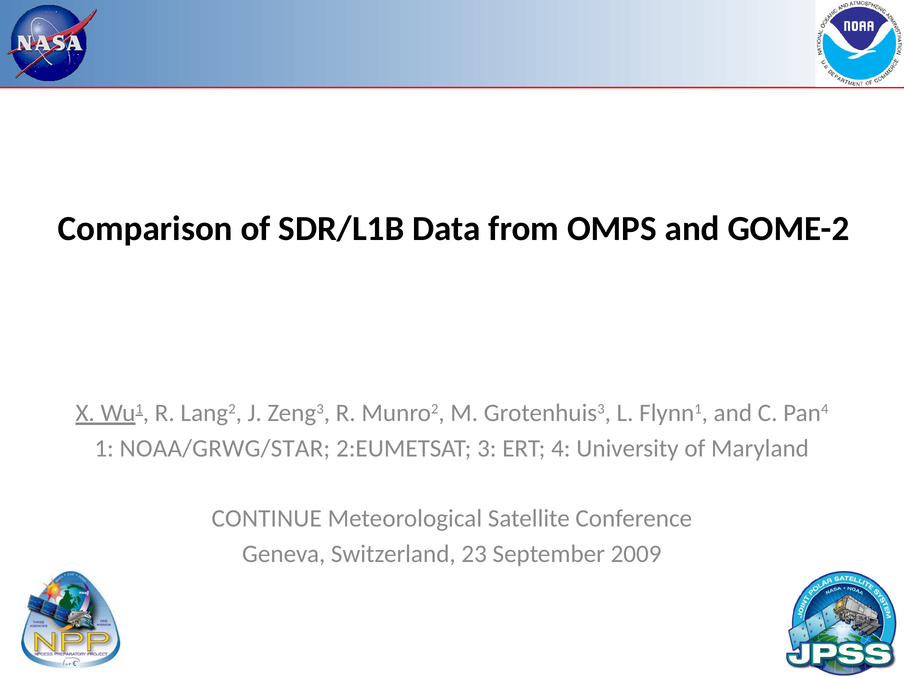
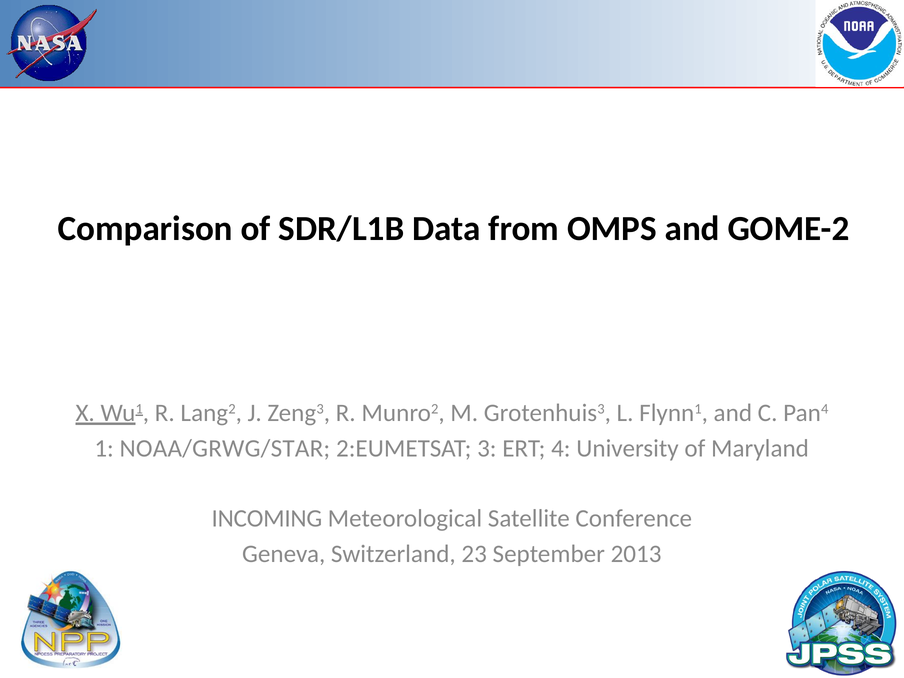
CONTINUE: CONTINUE -> INCOMING (267, 519)
2009: 2009 -> 2013 (636, 554)
